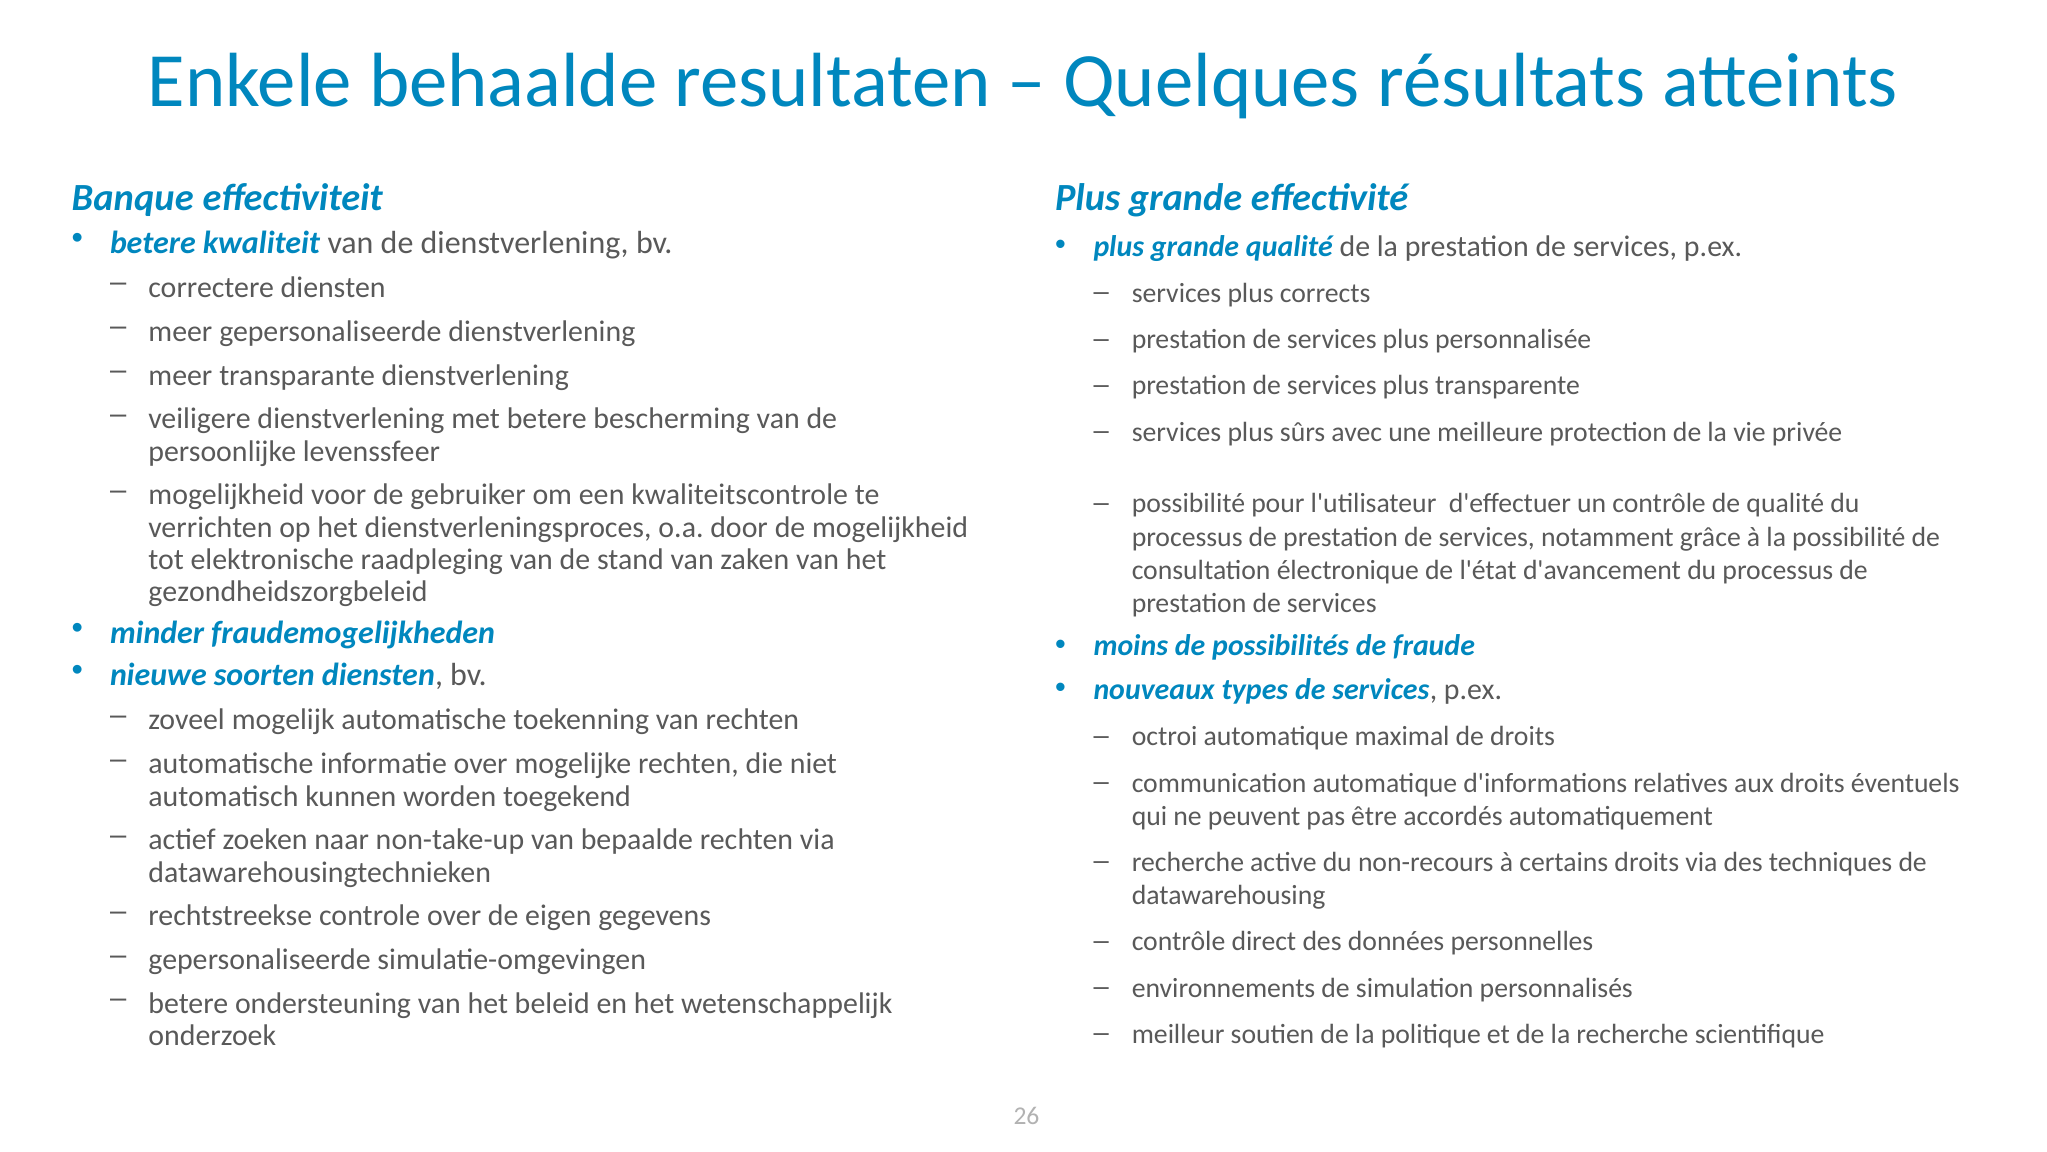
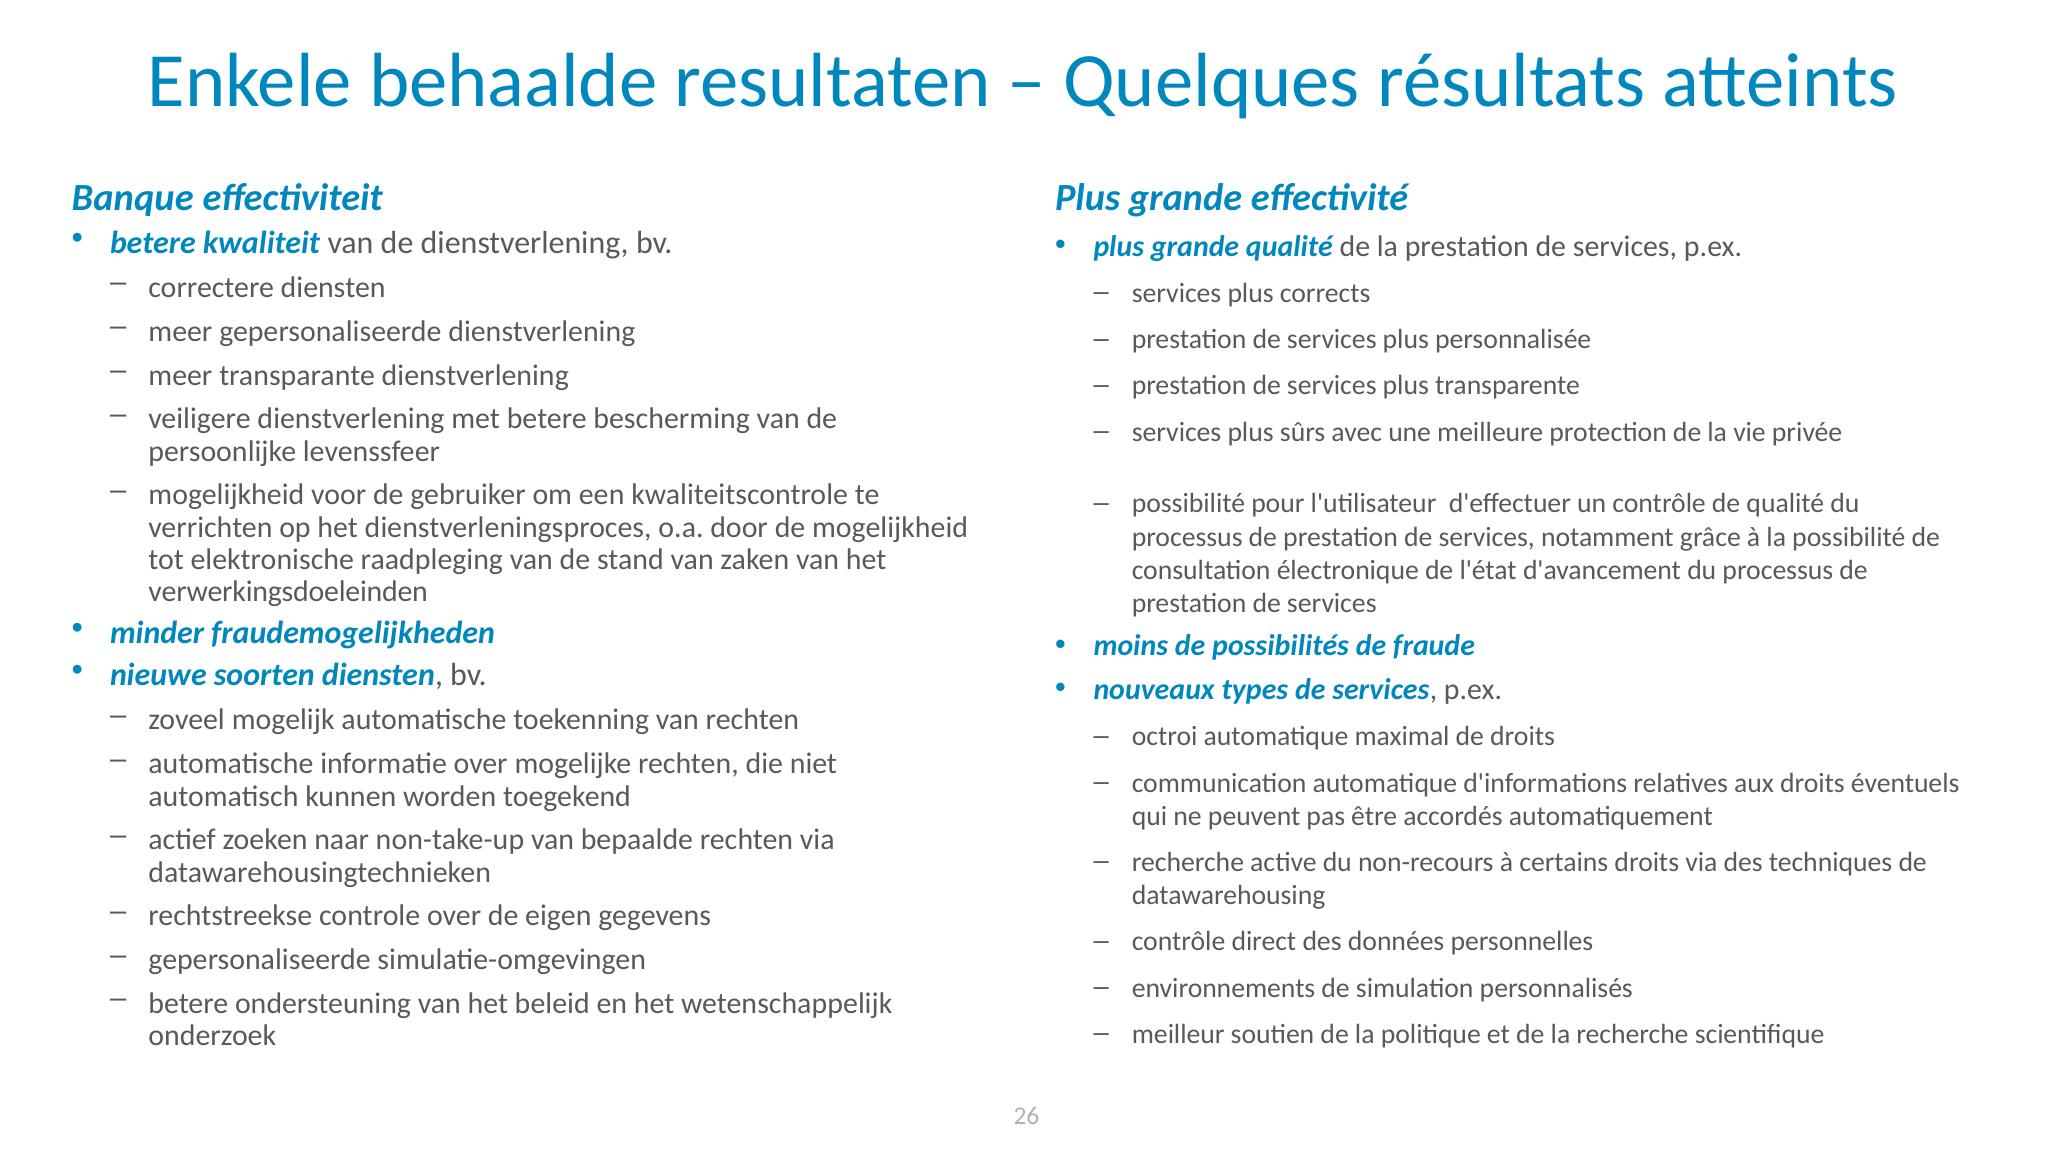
gezondheidszorgbeleid: gezondheidszorgbeleid -> verwerkingsdoeleinden (288, 592)
